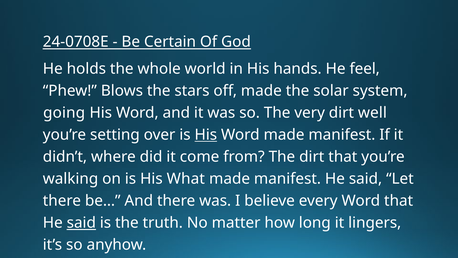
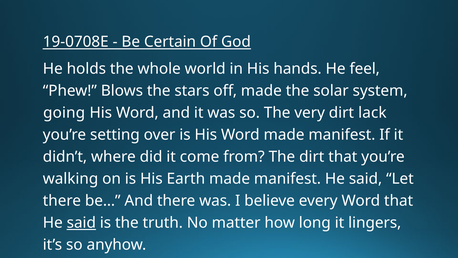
24-0708E: 24-0708E -> 19-0708E (76, 42)
well: well -> lack (372, 113)
His underline: present -> none (206, 135)
What: What -> Earth (186, 179)
